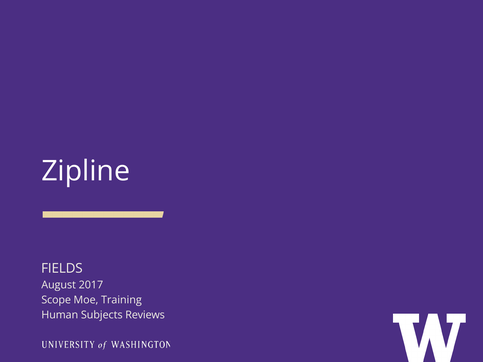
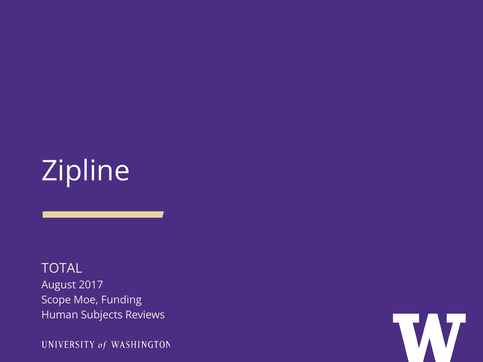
FIELDS: FIELDS -> TOTAL (62, 269)
Training: Training -> Funding (121, 300)
